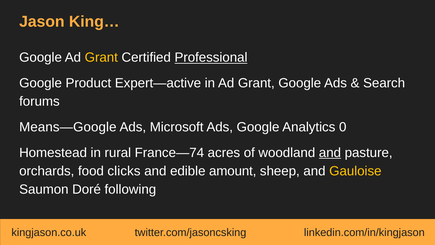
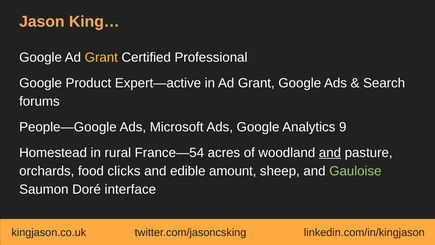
Professional underline: present -> none (211, 57)
Means—Google: Means—Google -> People—Google (68, 127)
0: 0 -> 9 (343, 127)
France—74: France—74 -> France—54 (169, 152)
Gauloise colour: yellow -> light green (355, 171)
following: following -> interface (130, 189)
